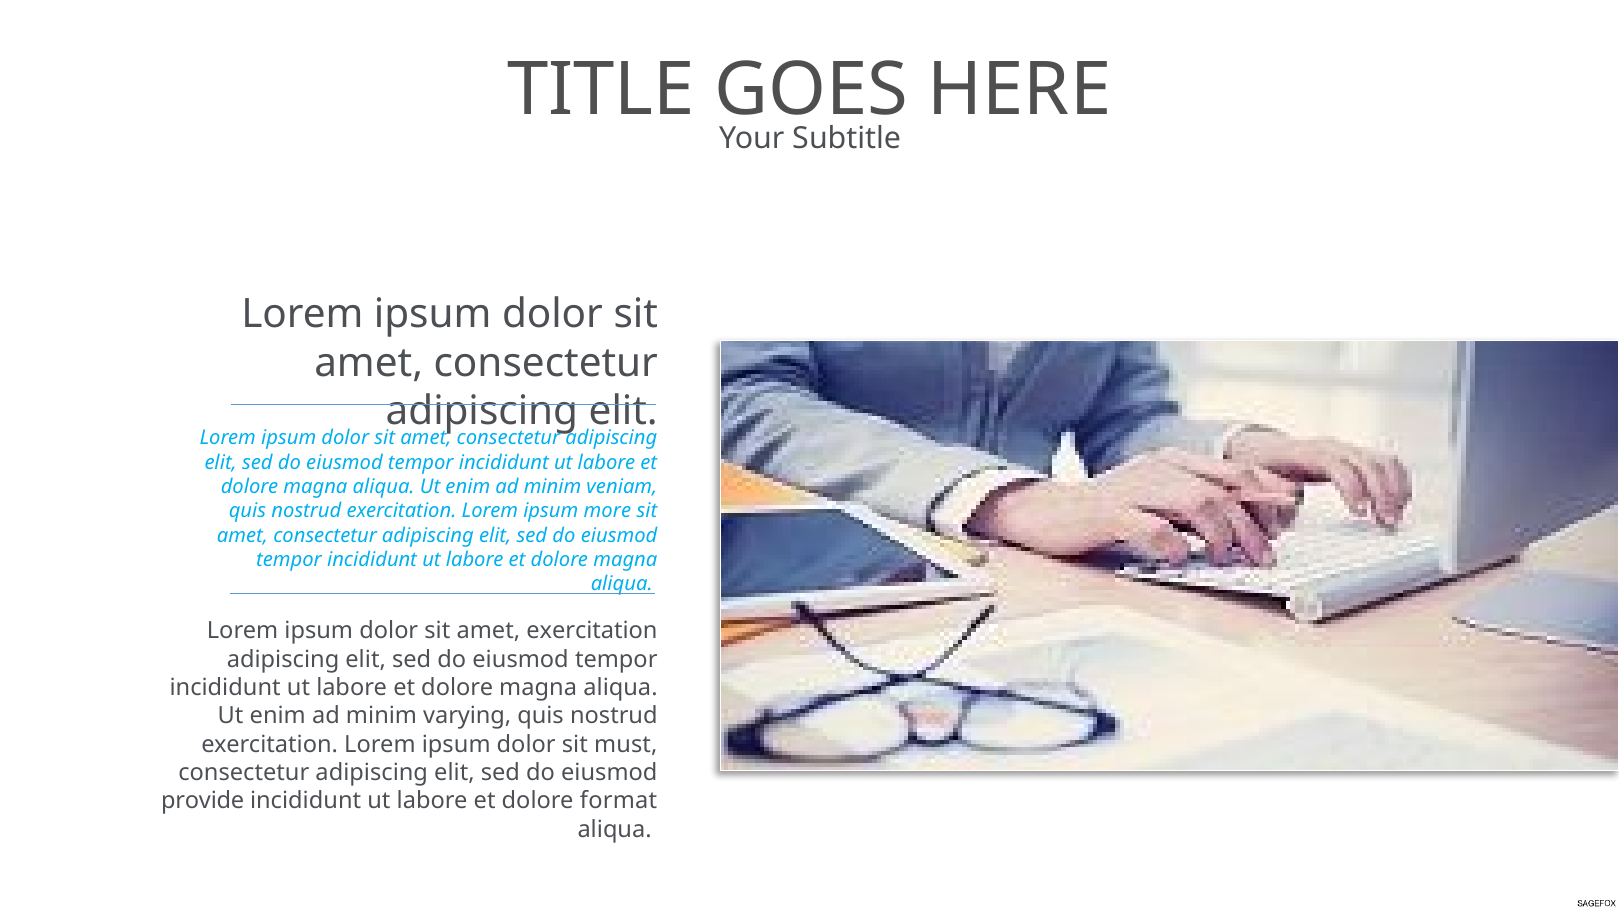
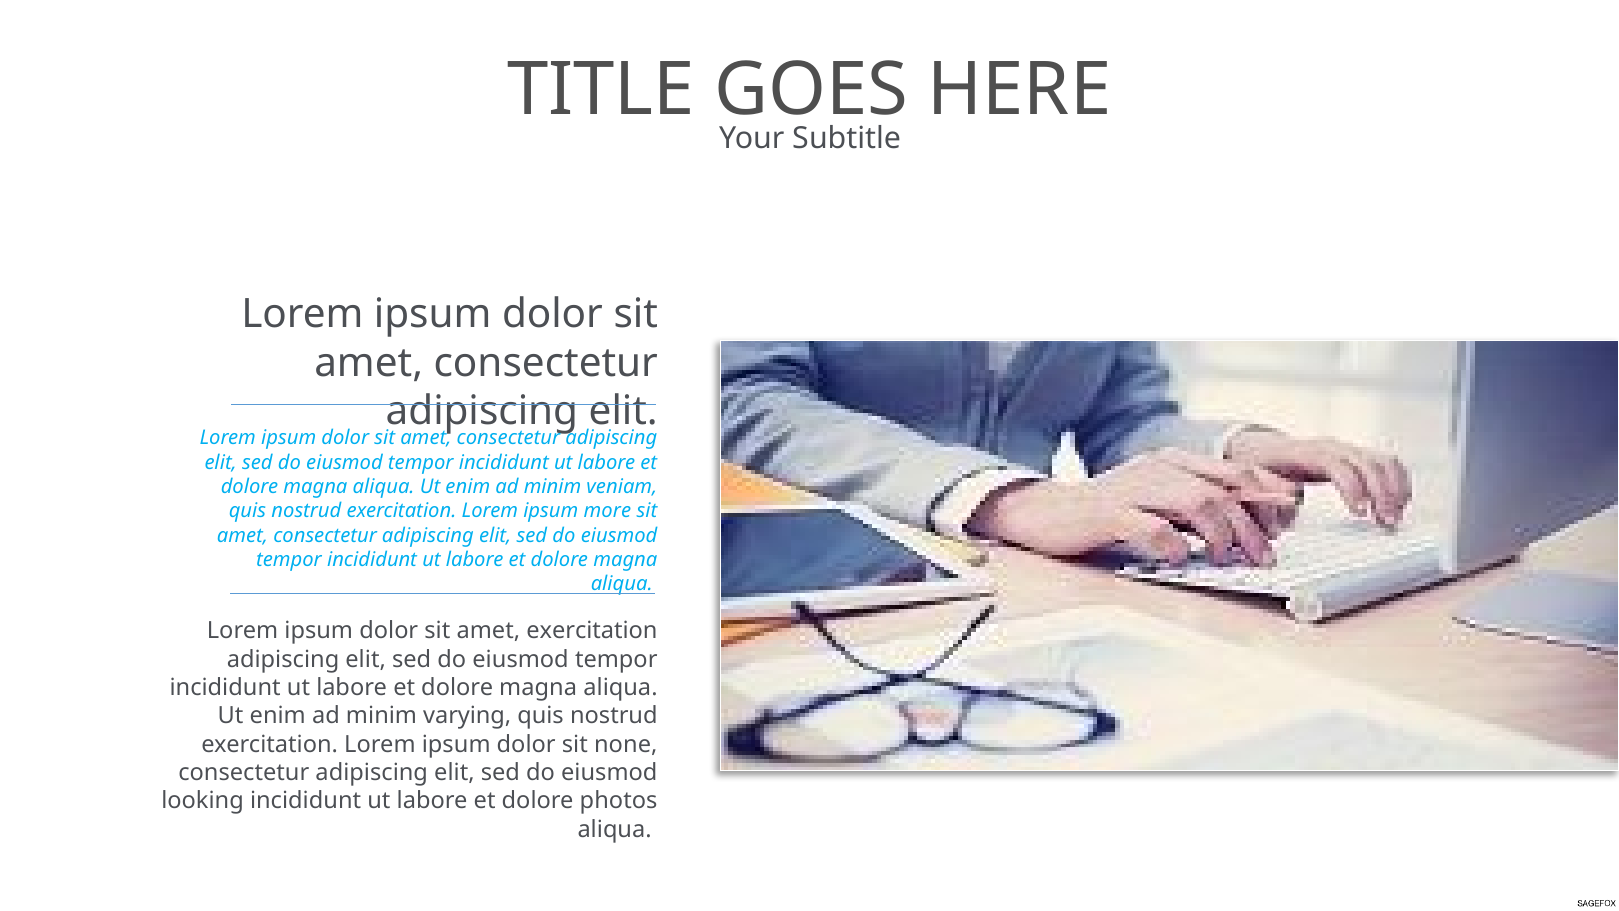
must: must -> none (626, 744)
provide: provide -> looking (203, 801)
format: format -> photos (619, 801)
